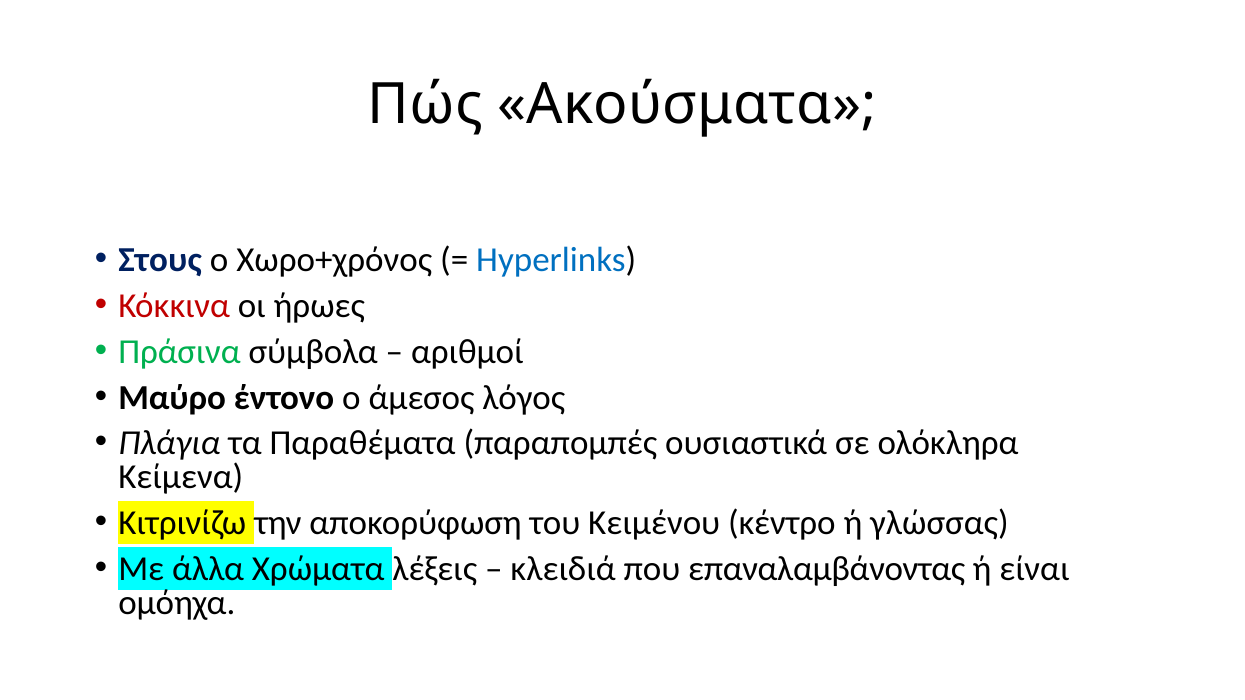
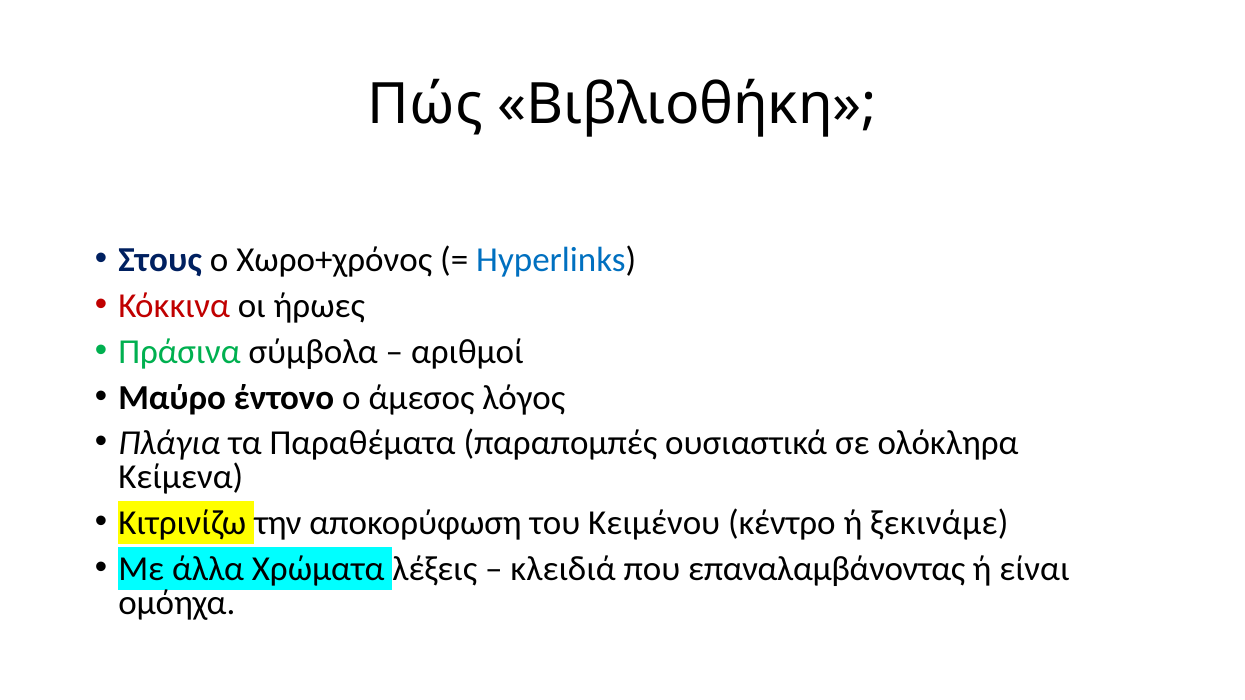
Ακούσματα: Ακούσματα -> Βιβλιοθήκη (687, 105)
γλώσσας: γλώσσας -> ξεκινάμε (939, 523)
